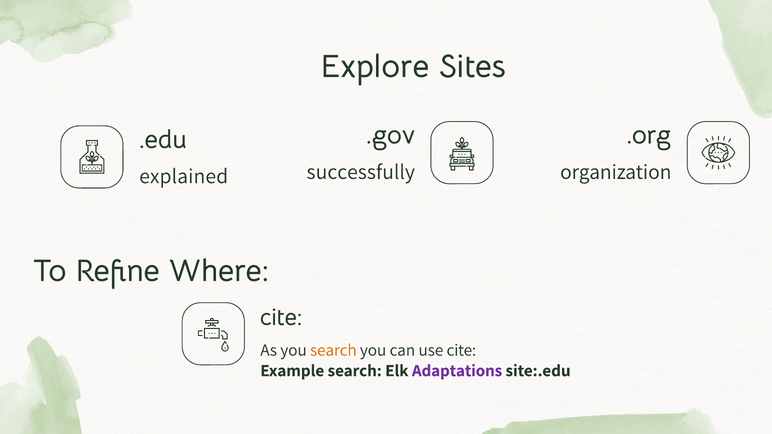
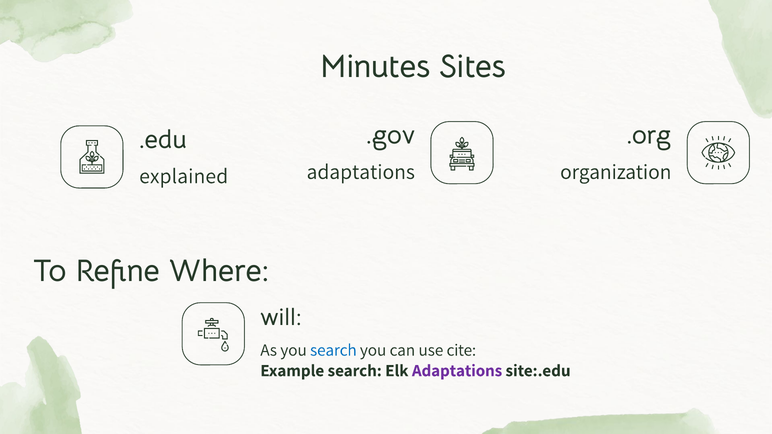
Explore: Explore -> Minutes (375, 67)
successfully: successfully -> adaptations (361, 172)
cite: cite -> will (281, 318)
search colour: orange -> blue (333, 350)
